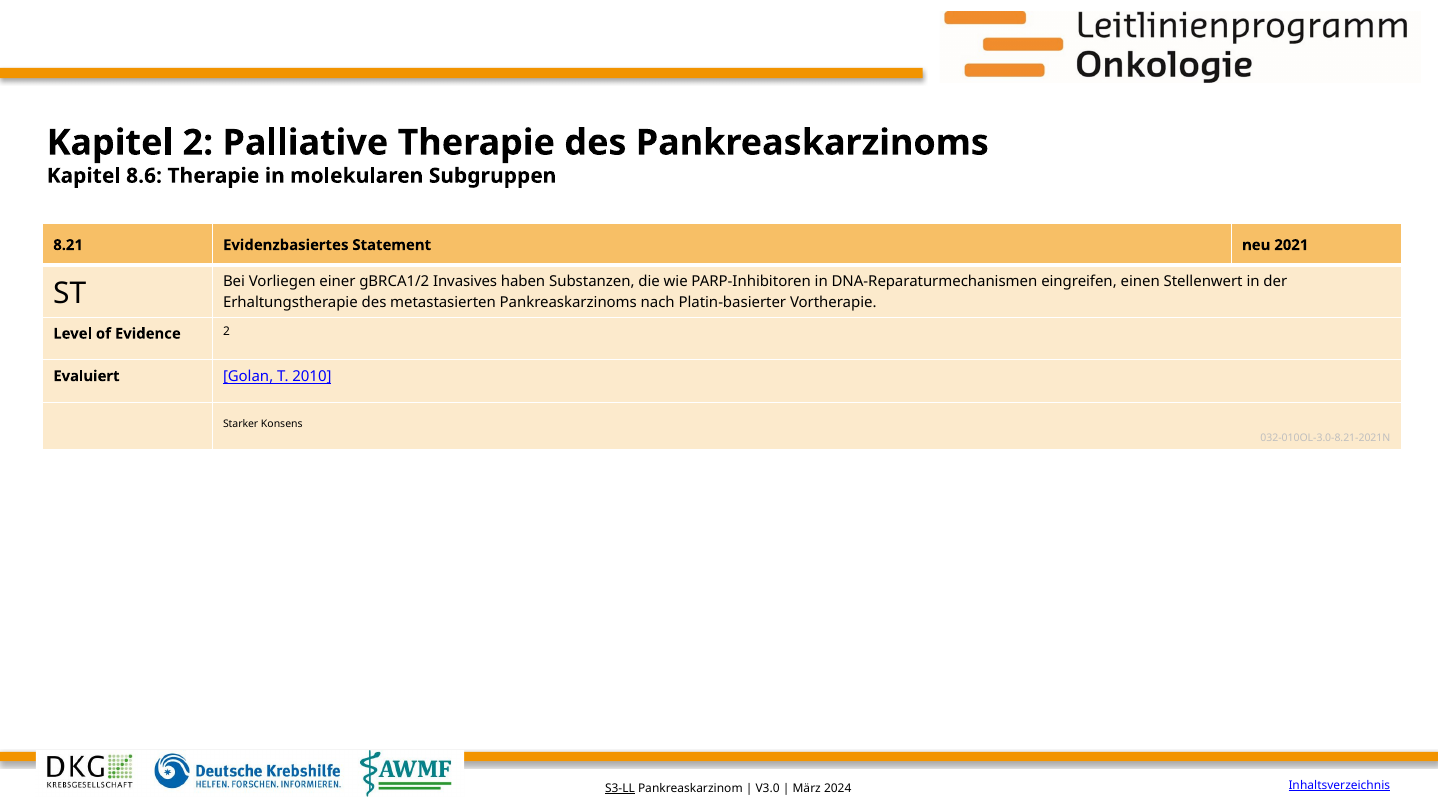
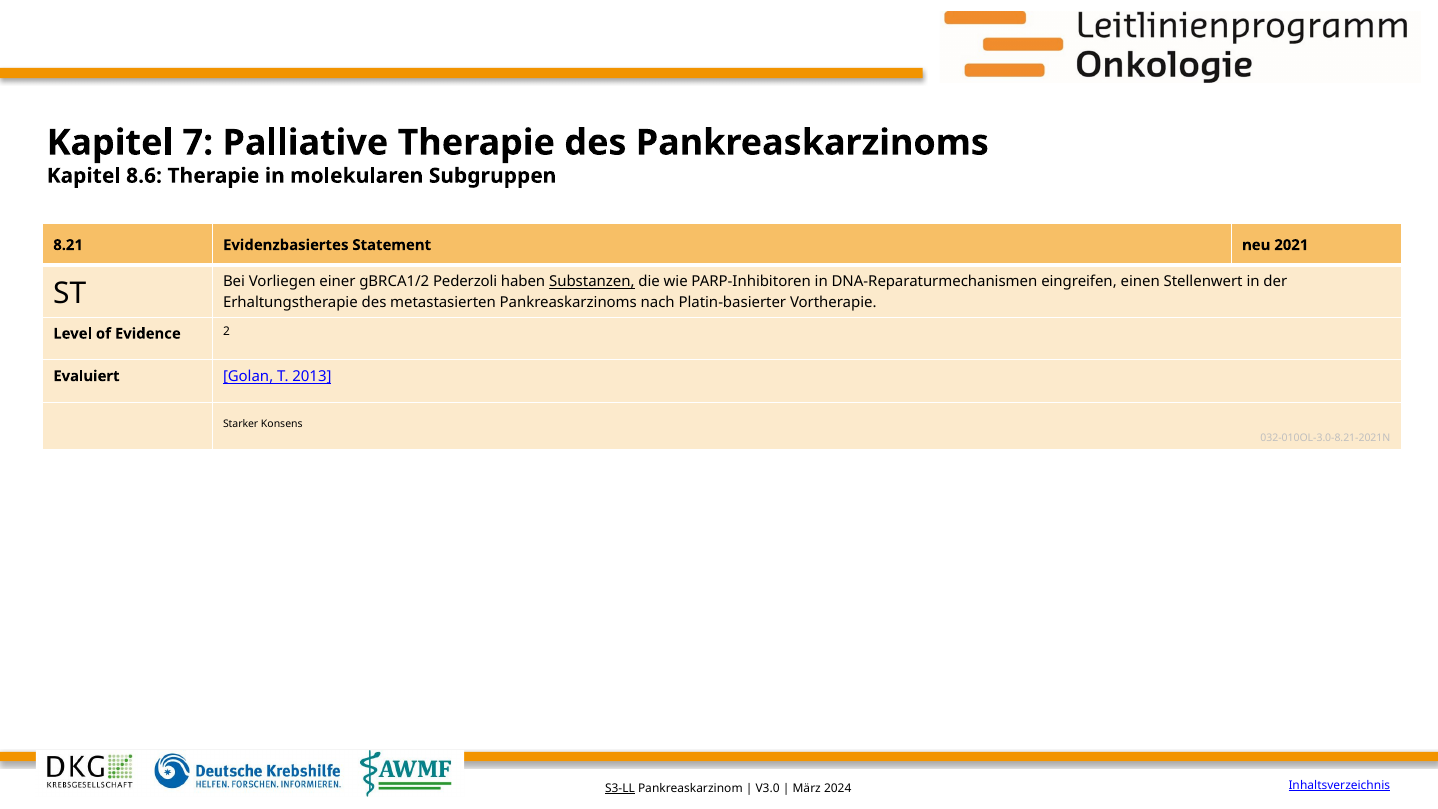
Kapitel 2: 2 -> 7 (198, 143)
Invasives: Invasives -> Pederzoli (465, 282)
Substanzen underline: none -> present (592, 282)
2010: 2010 -> 2013 (312, 376)
